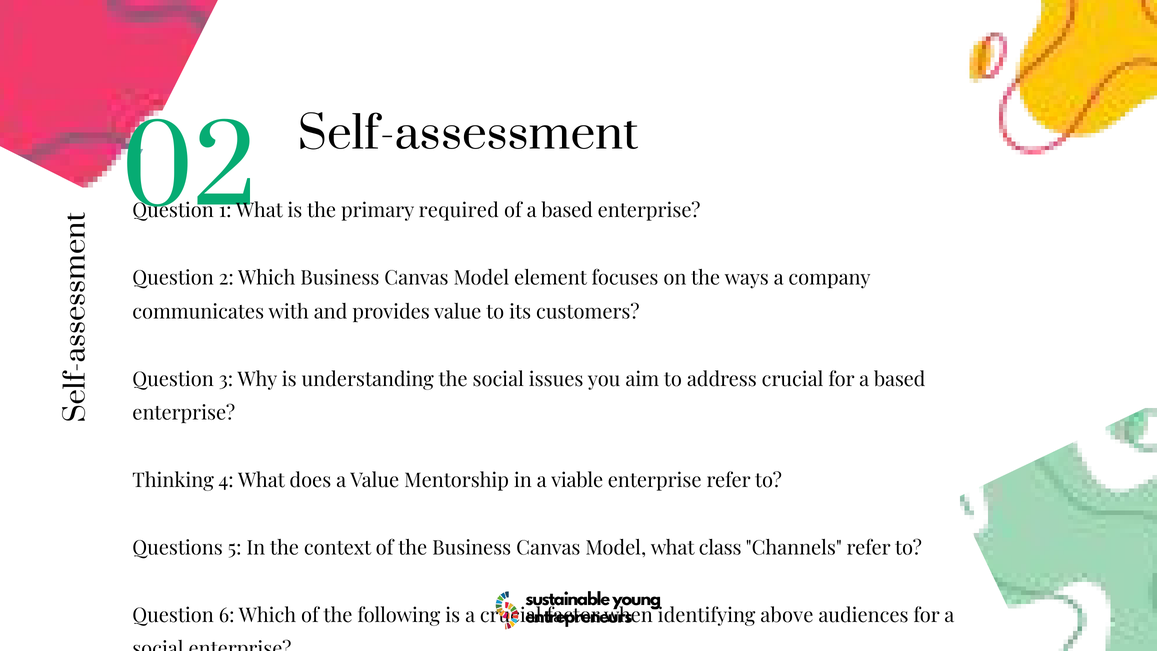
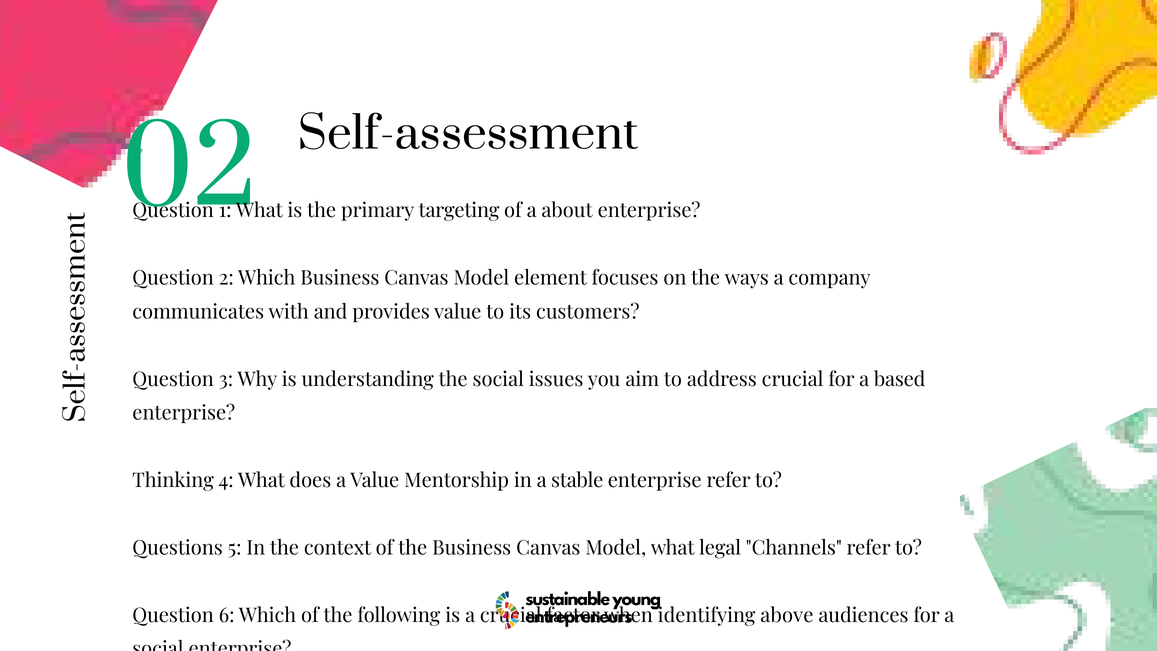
required: required -> targeting (459, 211)
of a based: based -> about (567, 211)
viable: viable -> stable (577, 481)
class: class -> legal (720, 548)
